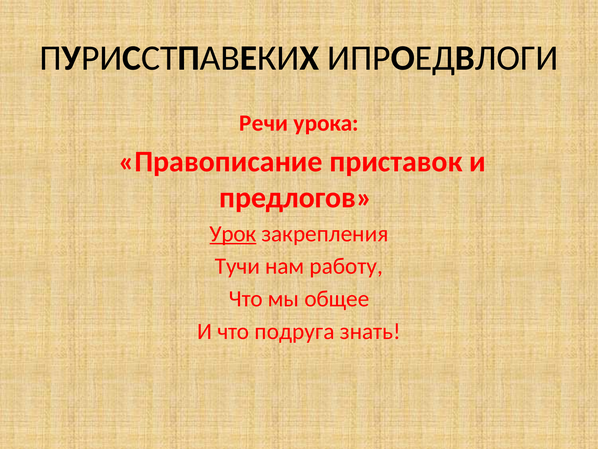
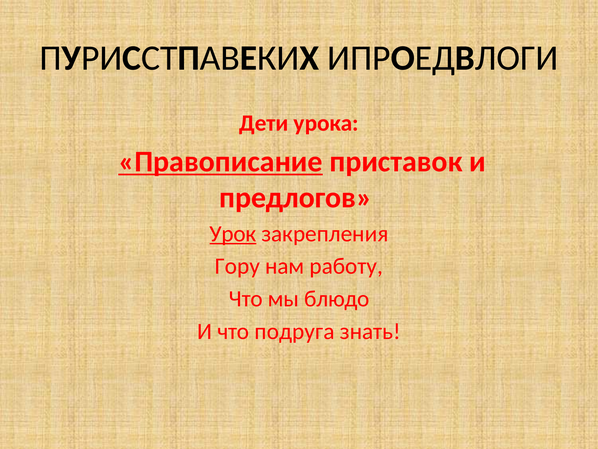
Речи: Речи -> Дети (264, 123)
Правописание underline: none -> present (221, 162)
Тучи: Тучи -> Гору (237, 266)
общее: общее -> блюдо (337, 298)
